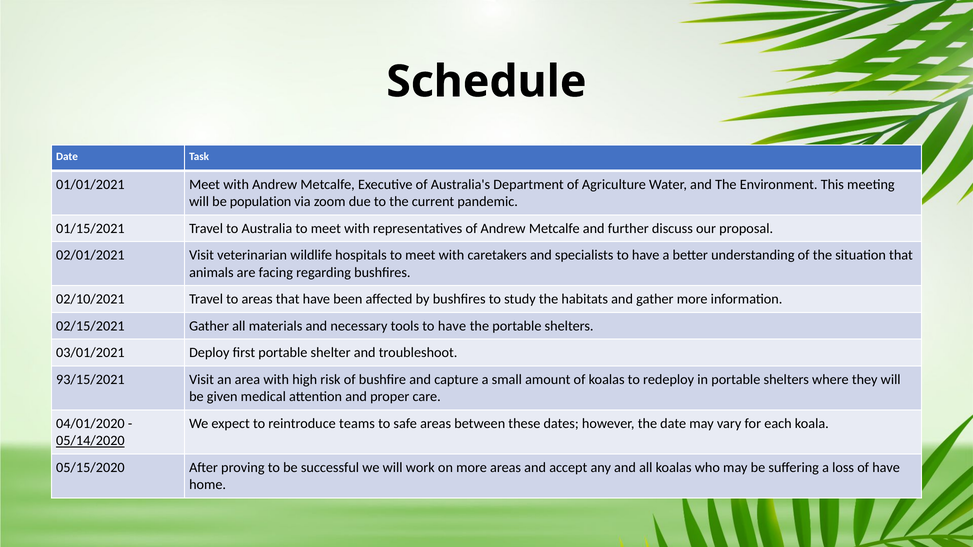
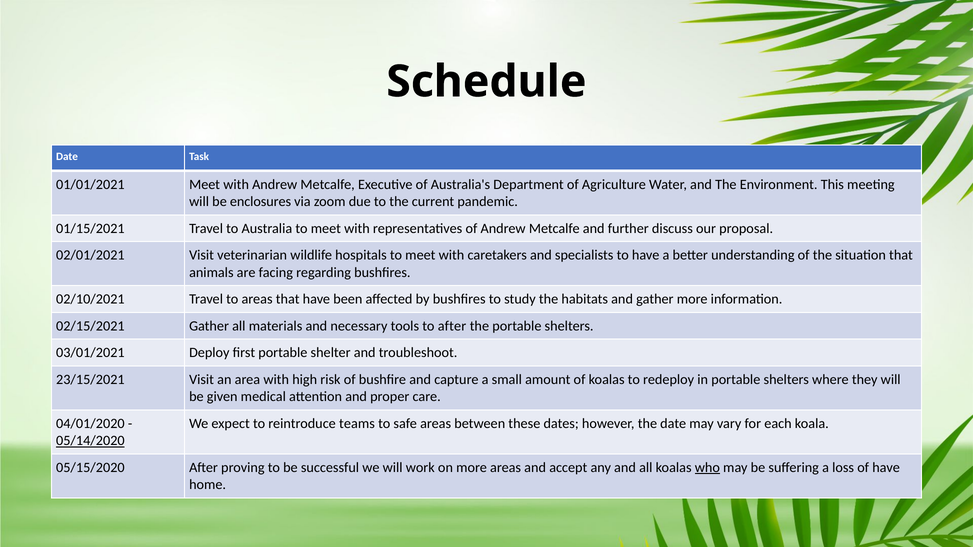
population: population -> enclosures (261, 202)
tools to have: have -> after (452, 326)
93/15/2021: 93/15/2021 -> 23/15/2021 (90, 380)
who underline: none -> present (707, 468)
